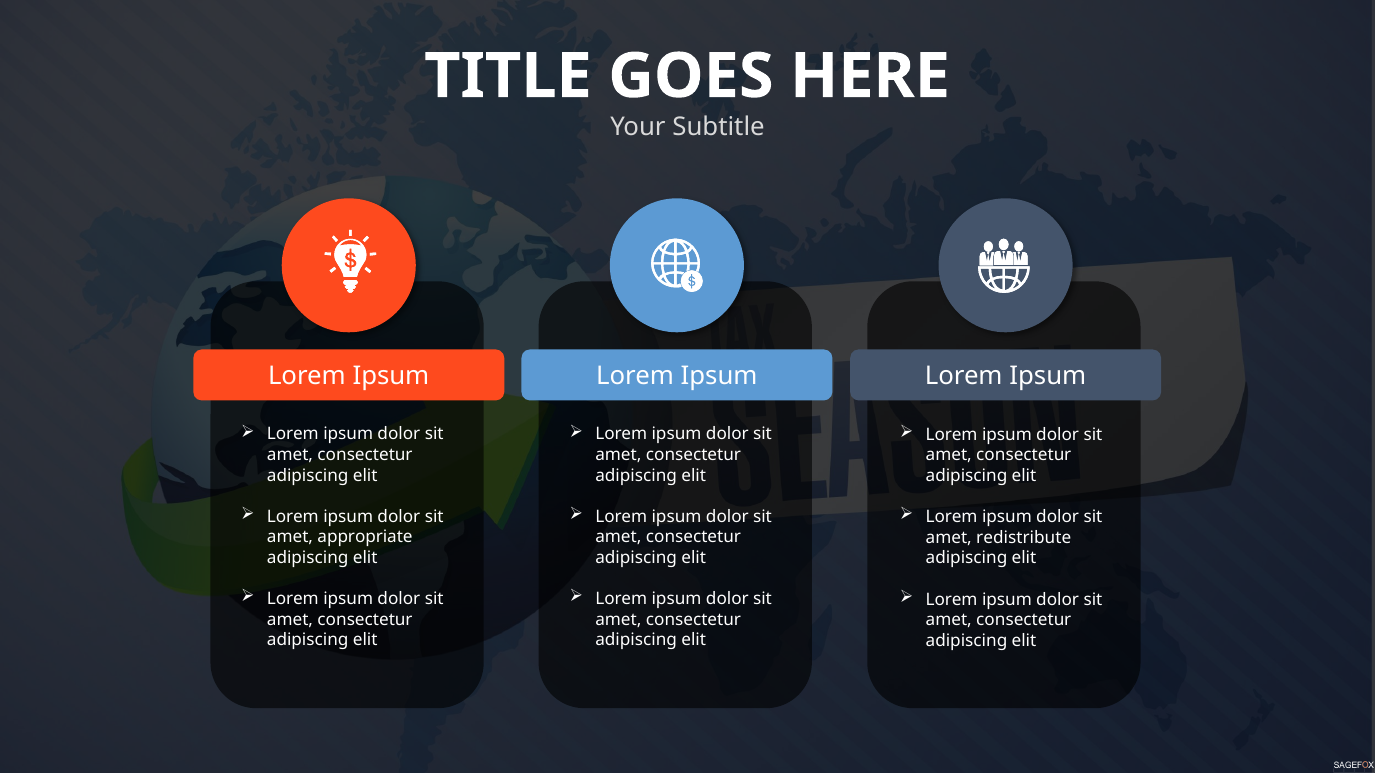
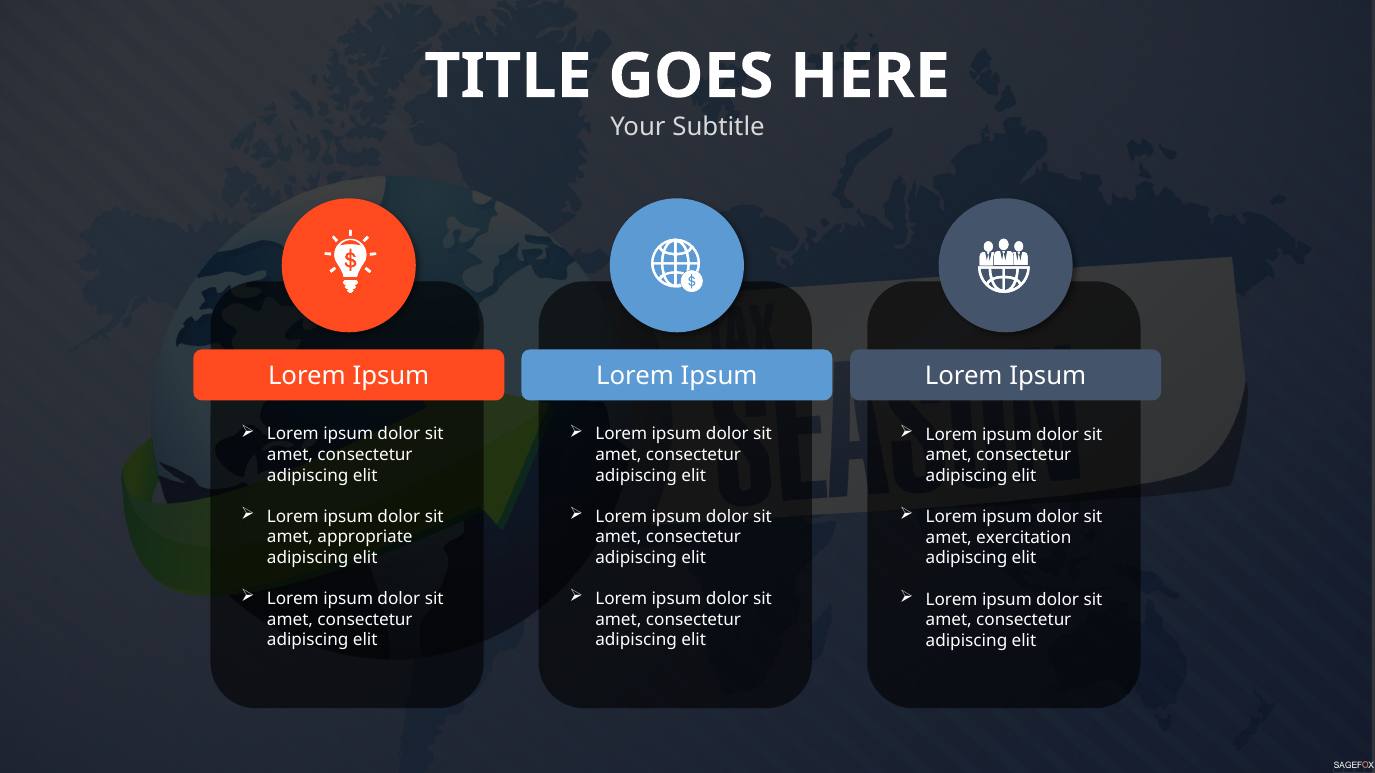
redistribute: redistribute -> exercitation (1024, 538)
